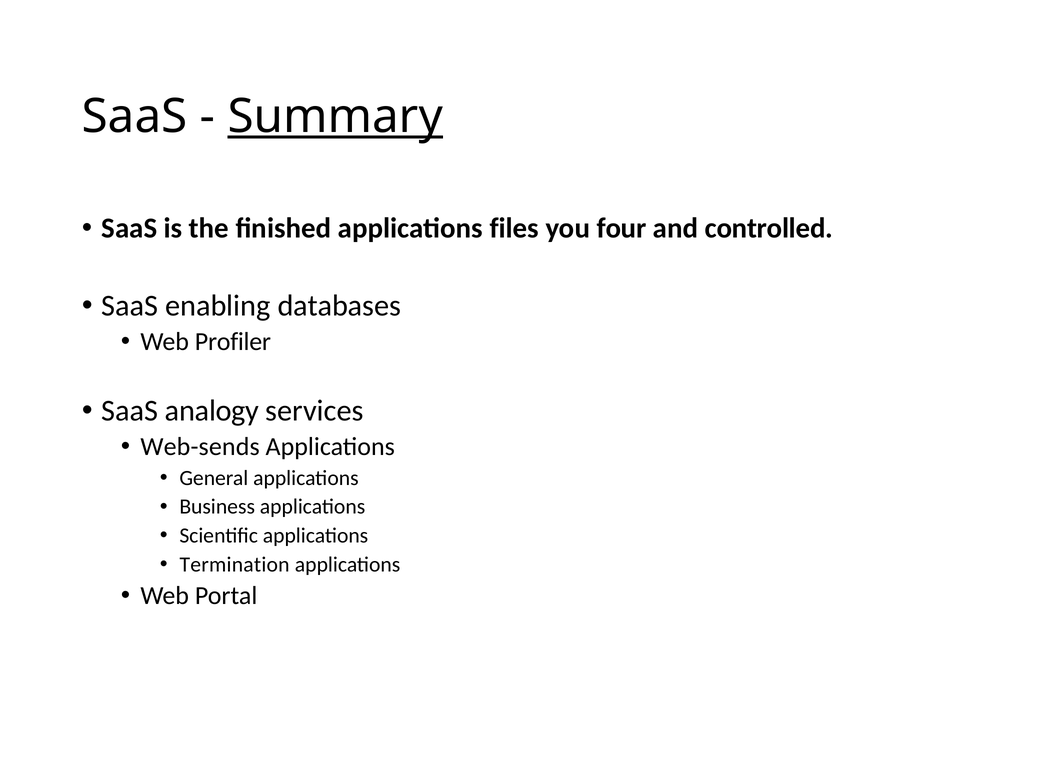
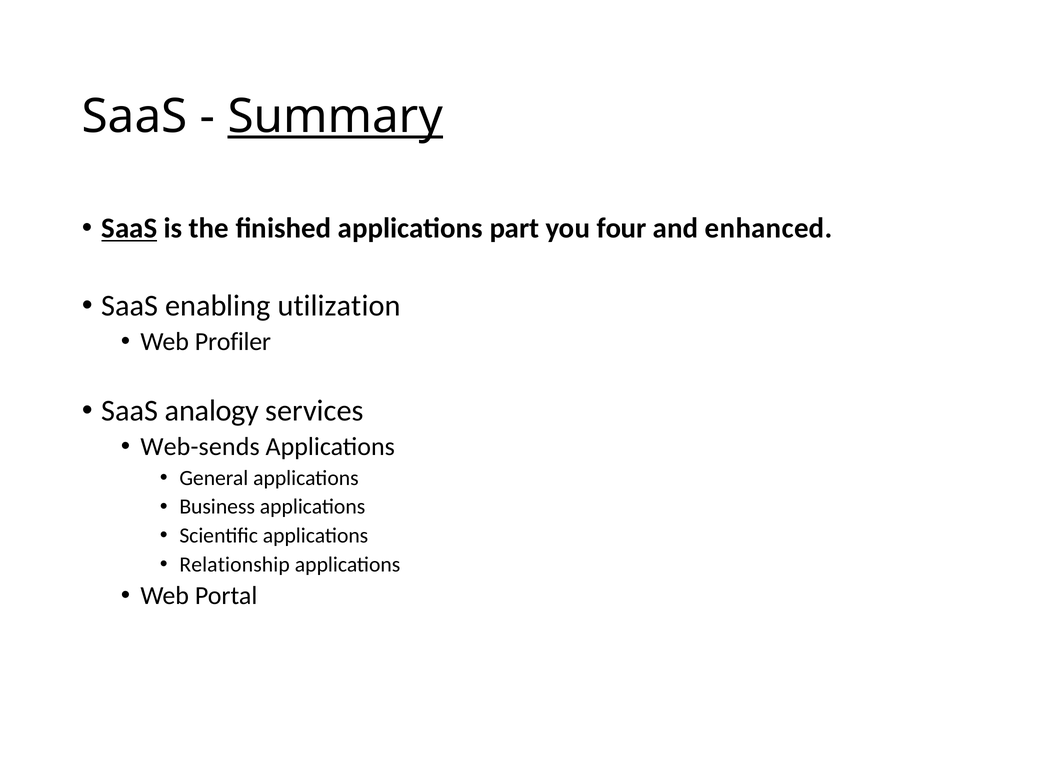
SaaS underline: none -> present (129, 228)
files: files -> part (514, 228)
controlled: controlled -> enhanced (769, 228)
databases: databases -> utilization (339, 306)
Termination: Termination -> Relationship (235, 564)
